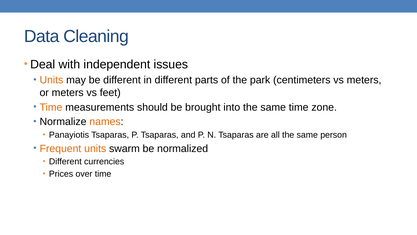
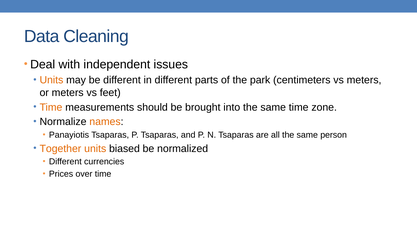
Frequent: Frequent -> Together (60, 148)
swarm: swarm -> biased (124, 148)
